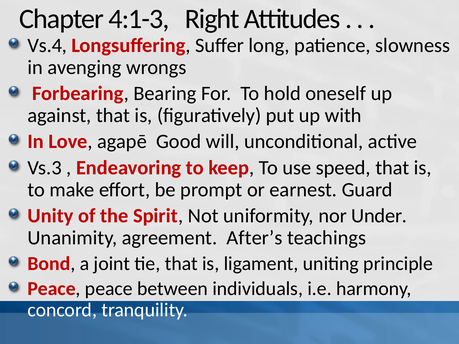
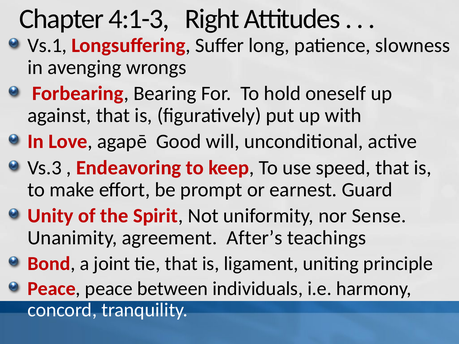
Vs.4: Vs.4 -> Vs.1 (47, 45)
Under: Under -> Sense (379, 216)
